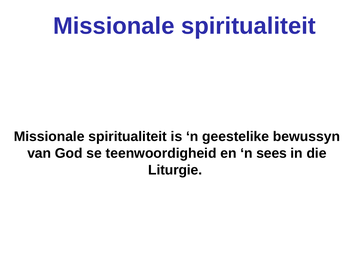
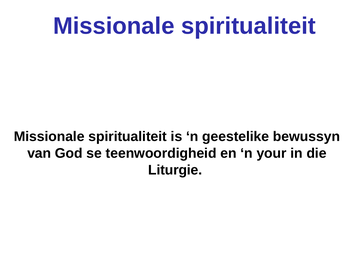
sees: sees -> your (272, 153)
